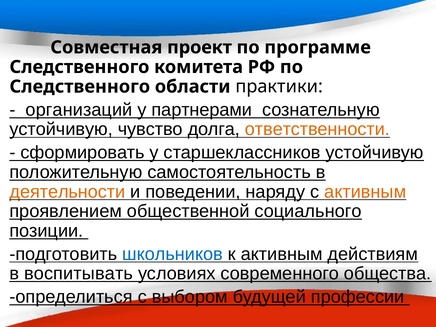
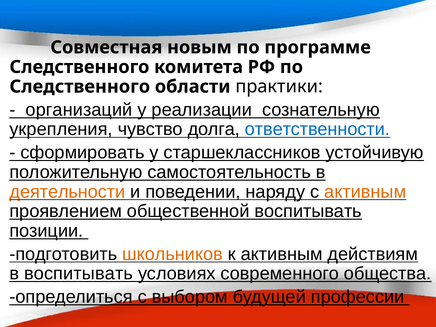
проект: проект -> новым (199, 47)
партнерами: партнерами -> реализации (202, 110)
устойчивую: устойчивую -> укрепления (61, 129)
ответственности colour: orange -> blue (317, 129)
общественной социального: социального -> воспитывать (308, 211)
школьников colour: blue -> orange (173, 254)
